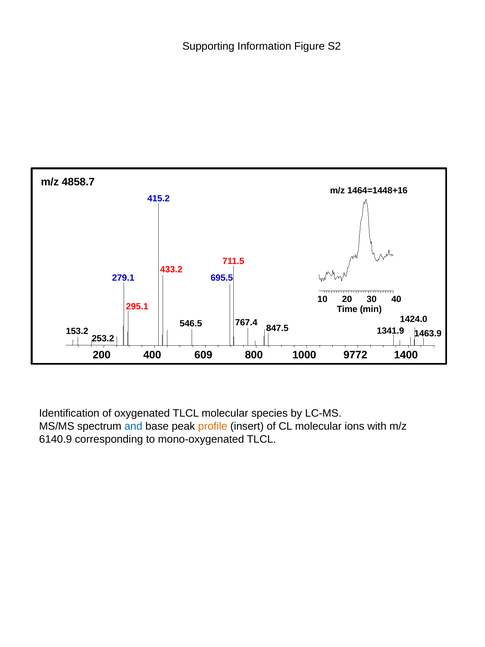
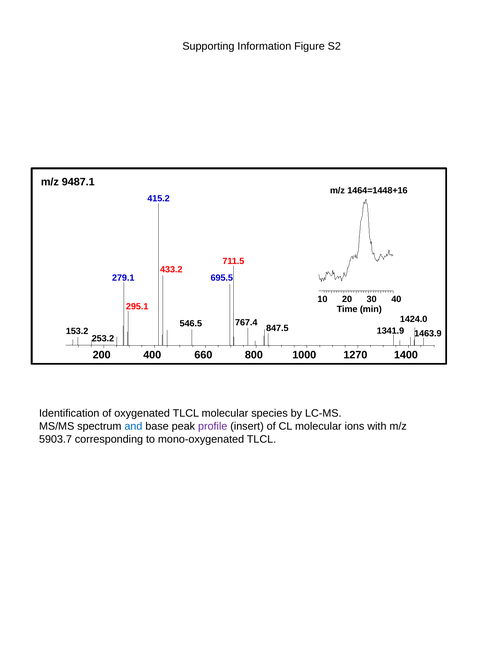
4858.7: 4858.7 -> 9487.1 (78, 182)
609: 609 -> 660 (203, 355)
9772: 9772 -> 1270 (355, 355)
profile colour: orange -> purple (213, 426)
6140.9: 6140.9 -> 5903.7 (55, 439)
